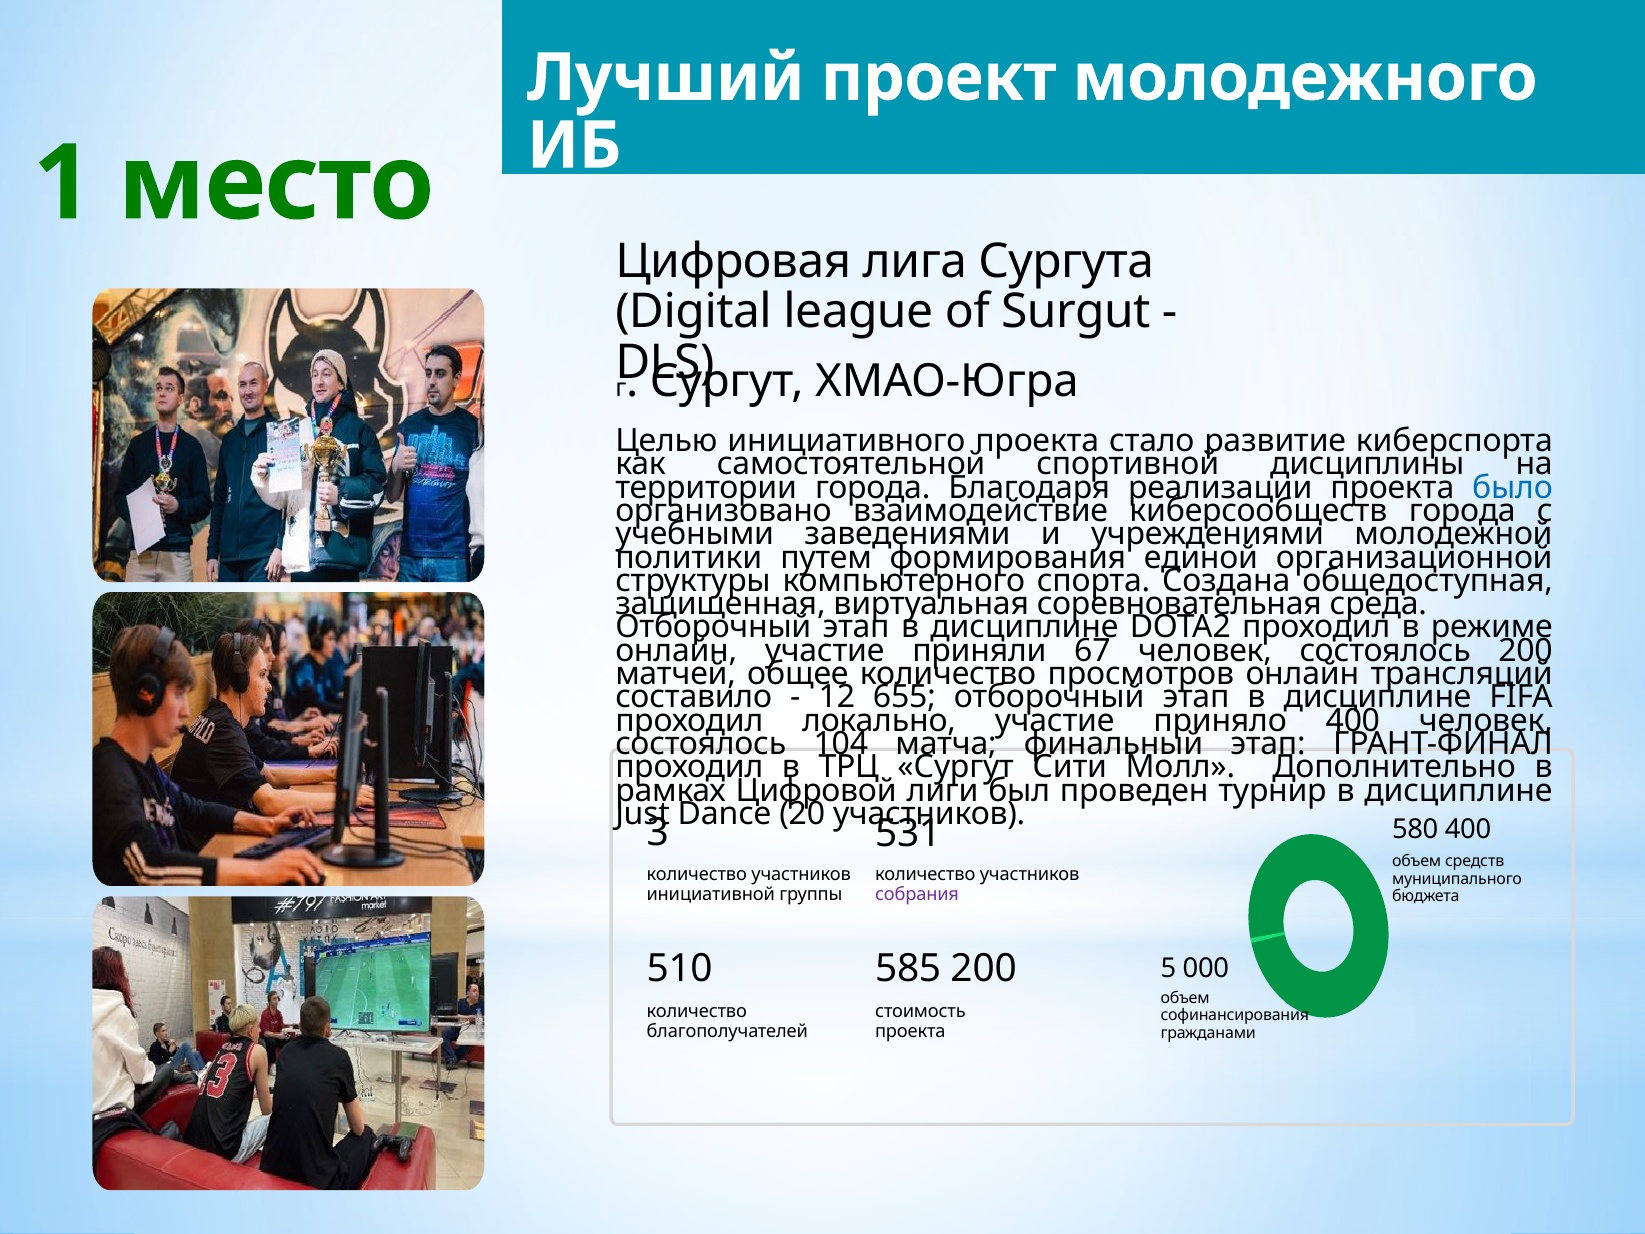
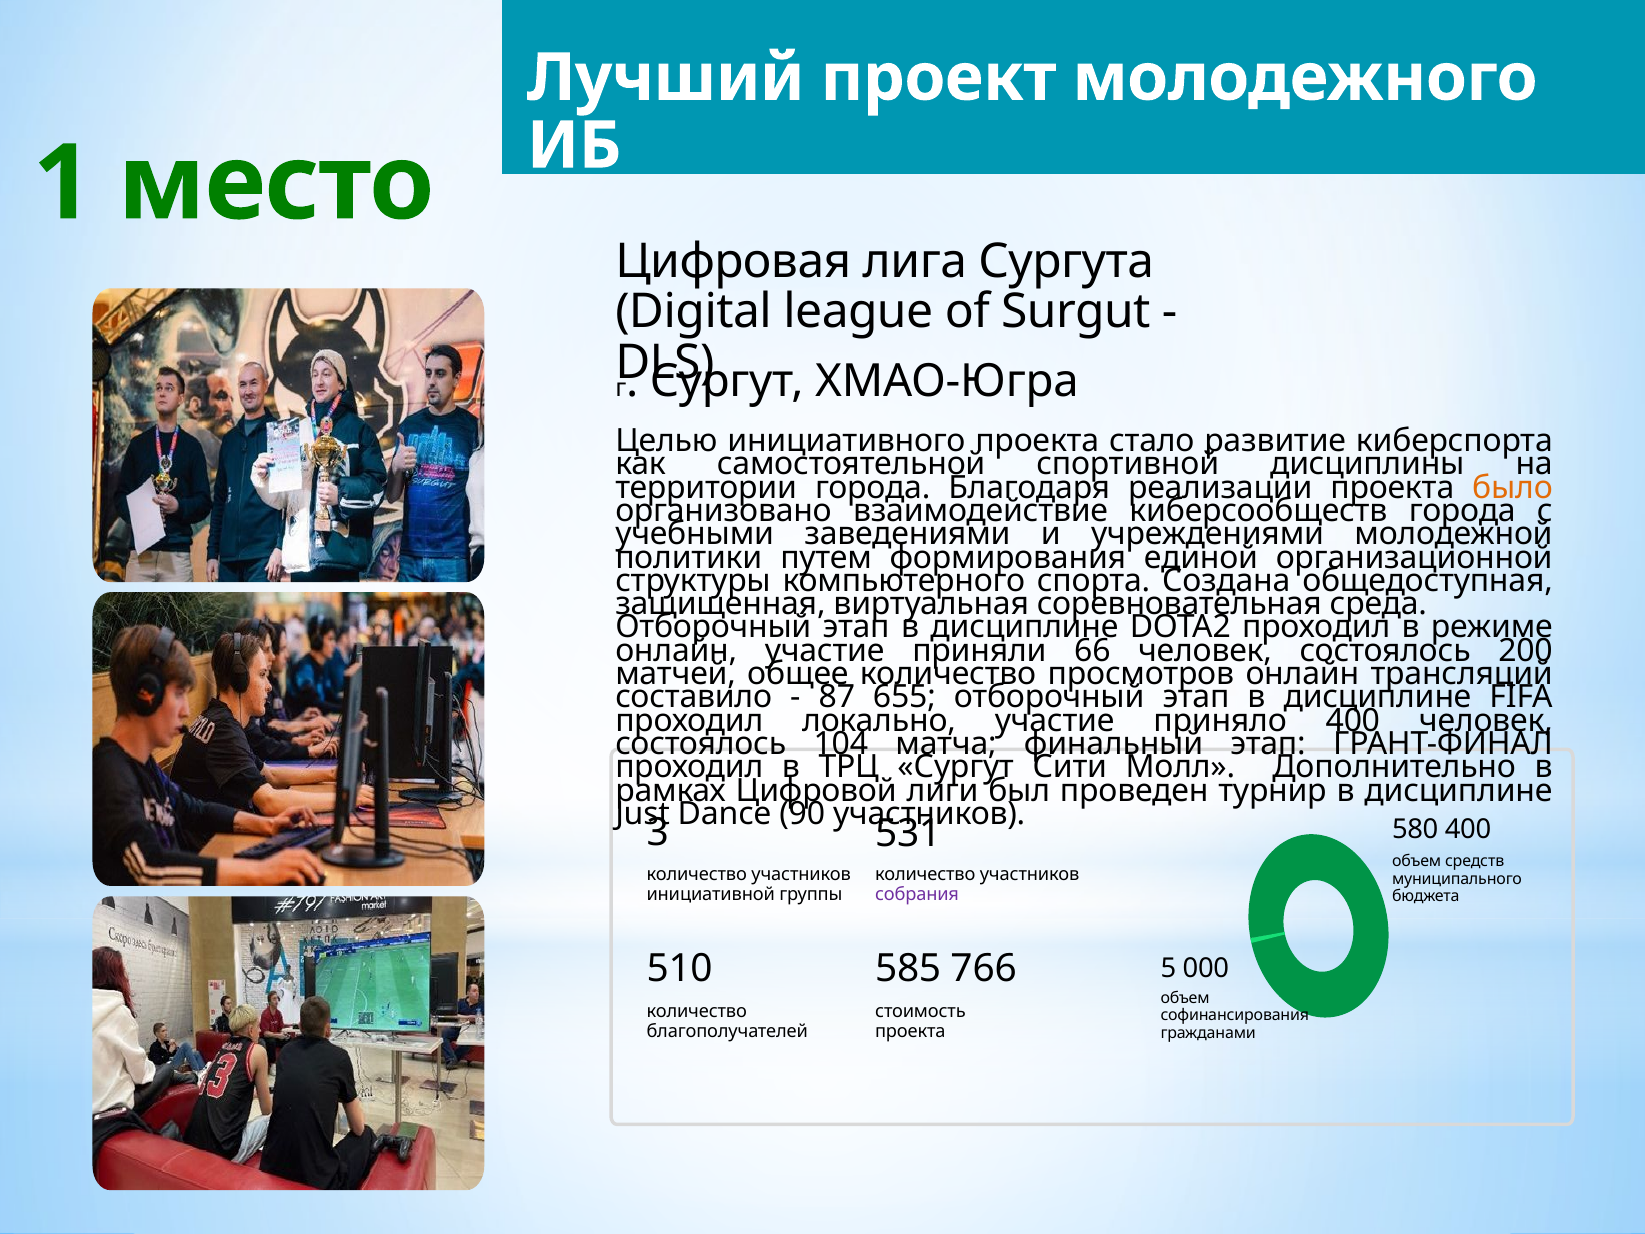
было colour: blue -> orange (1513, 487)
67: 67 -> 66 (1092, 651)
12: 12 -> 87 (837, 697)
20: 20 -> 90 (802, 814)
585 200: 200 -> 766 (984, 968)
